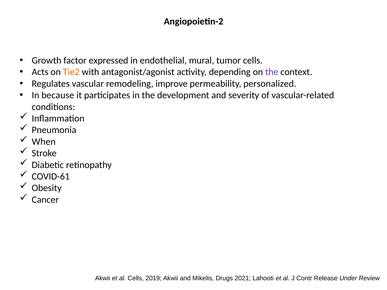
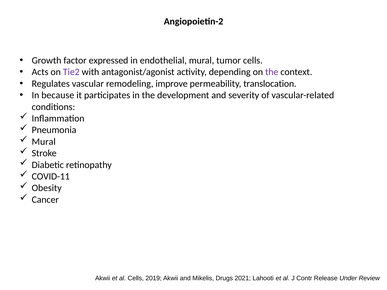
Tie2 colour: orange -> purple (71, 72)
personalized: personalized -> translocation (270, 84)
When: When -> Mural (44, 142)
COVID-61: COVID-61 -> COVID-11 (51, 177)
